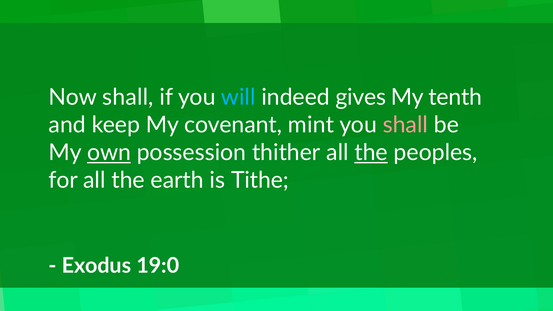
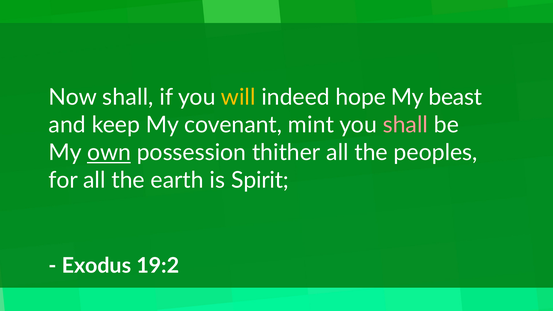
will colour: light blue -> yellow (238, 97)
gives: gives -> hope (361, 97)
tenth: tenth -> beast (455, 97)
the underline: present -> none (371, 153)
Tithe: Tithe -> Spirit (260, 180)
19:0: 19:0 -> 19:2 (158, 266)
